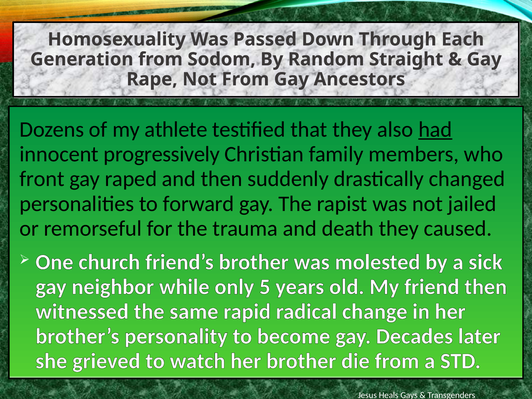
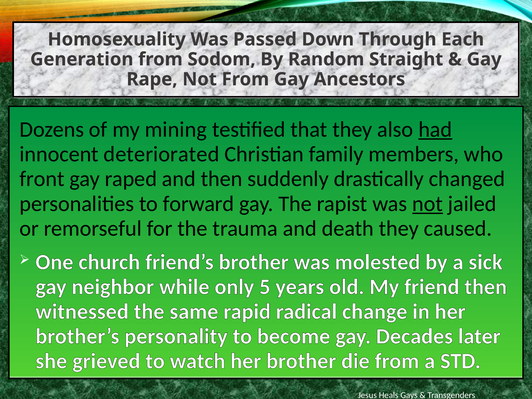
athlete: athlete -> mining (176, 130)
progressively: progressively -> deteriorated (161, 154)
not underline: none -> present (428, 204)
